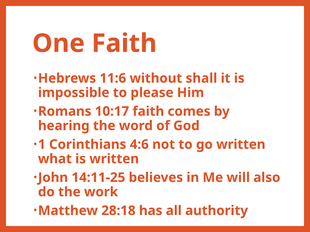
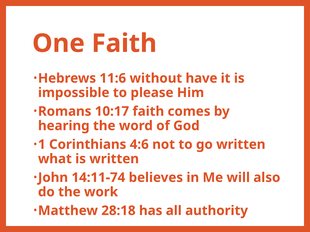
shall: shall -> have (201, 78)
14:11-25: 14:11-25 -> 14:11-74 (98, 178)
